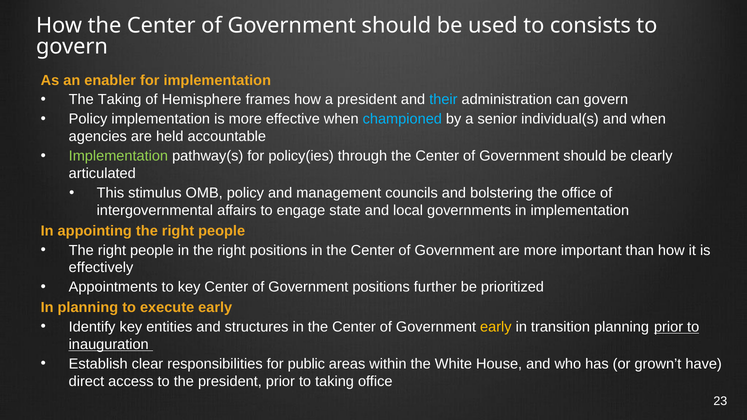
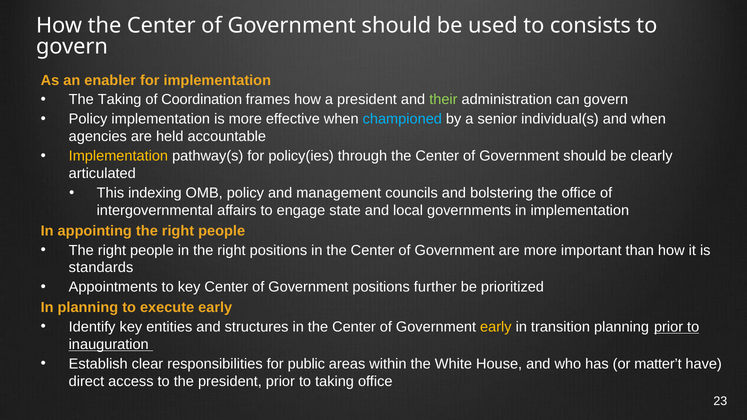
Hemisphere: Hemisphere -> Coordination (202, 100)
their colour: light blue -> light green (443, 100)
Implementation colour: light green -> yellow (118, 156)
stimulus: stimulus -> indexing (155, 193)
effectively: effectively -> standards (101, 268)
grown’t: grown’t -> matter’t (658, 364)
